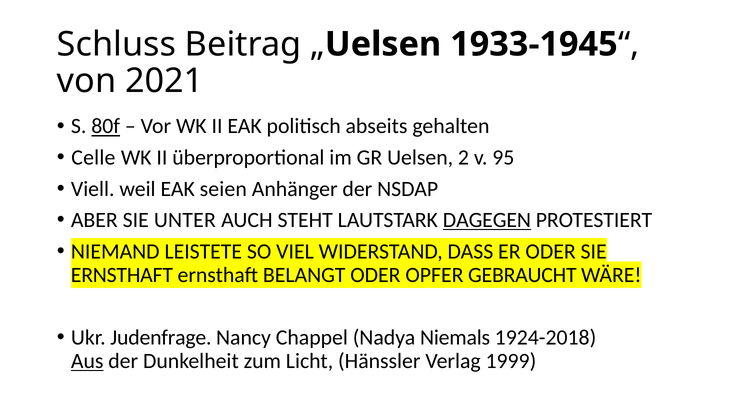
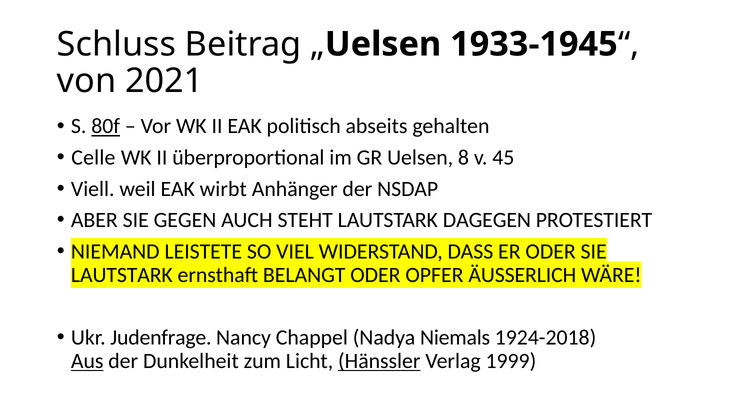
2: 2 -> 8 (463, 158)
95: 95 -> 45 (503, 158)
seien: seien -> wirbt (223, 189)
UNTER: UNTER -> GEGEN (185, 220)
DAGEGEN underline: present -> none (487, 220)
ERNSTHAFT: ERNSTHAFT -> LAUTSTARK (122, 275)
GEBRAUCHT: GEBRAUCHT -> ÄUSSERLICH (522, 275)
Hänssler underline: none -> present (379, 361)
